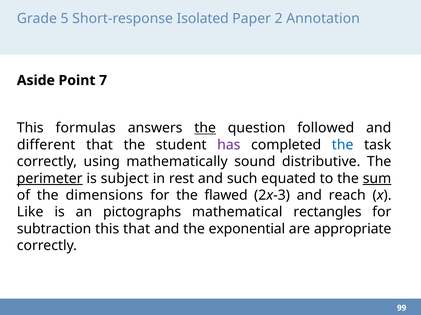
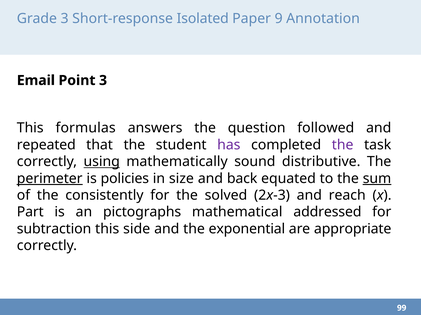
Grade 5: 5 -> 3 (65, 19)
2: 2 -> 9 (279, 19)
Aside: Aside -> Email (36, 81)
Point 7: 7 -> 3 (103, 81)
the underline: present -> none (205, 128)
different: different -> repeated (46, 145)
the colour: blue -> purple (343, 145)
using underline: none -> present (102, 162)
subject: subject -> policies (125, 179)
rest: rest -> size (181, 179)
such: such -> back (242, 179)
dimensions: dimensions -> consistently (104, 196)
flawed: flawed -> solved (226, 196)
Like: Like -> Part (30, 212)
rectangles: rectangles -> addressed (327, 212)
this that: that -> side (137, 229)
